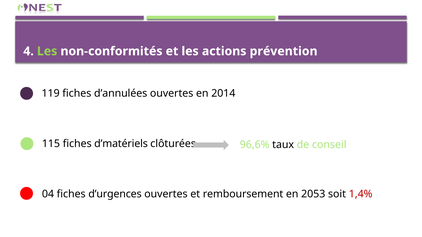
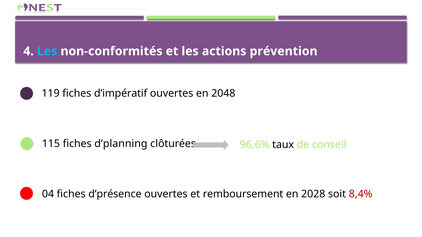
Les colour: light green -> light blue (47, 51)
d’annulées: d’annulées -> d’impératif (121, 94)
2014: 2014 -> 2048 (223, 94)
d’matériels: d’matériels -> d’planning (121, 144)
d’urgences: d’urgences -> d’présence (115, 194)
2053: 2053 -> 2028 (313, 194)
1,4%: 1,4% -> 8,4% (361, 194)
